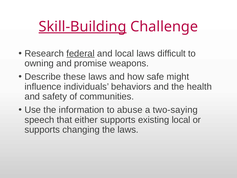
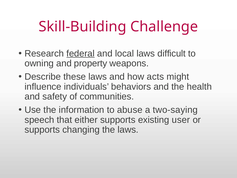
Skill-Building underline: present -> none (83, 27)
promise: promise -> property (91, 63)
safe: safe -> acts (155, 77)
existing local: local -> user (181, 120)
